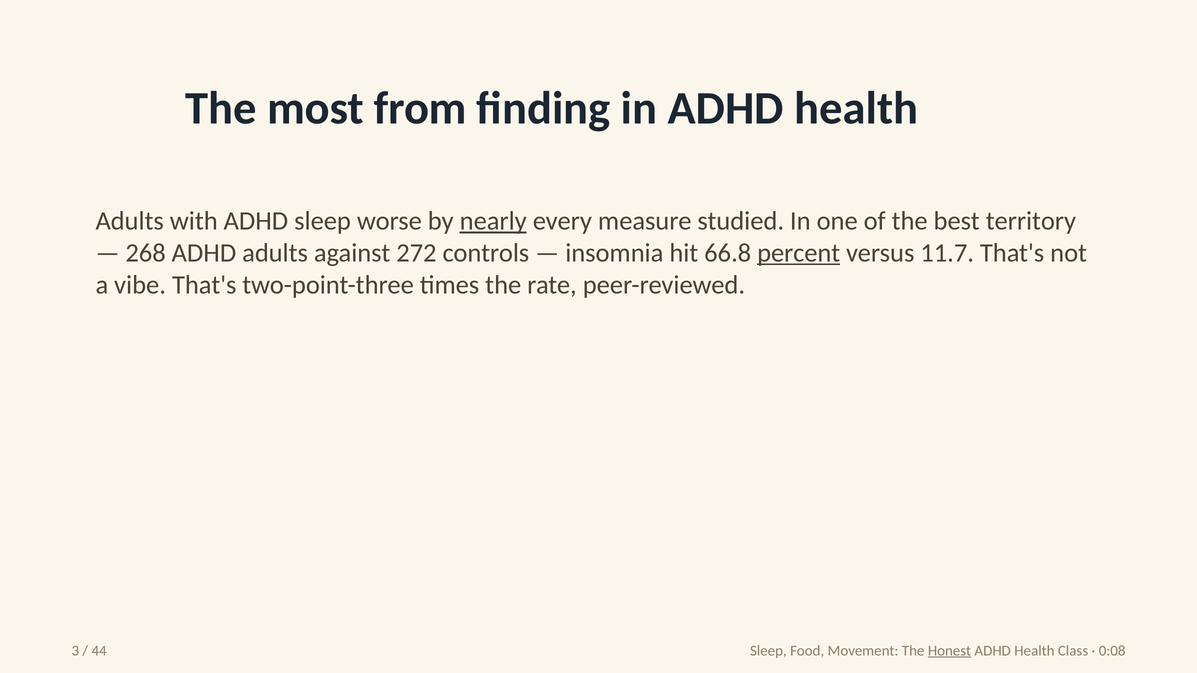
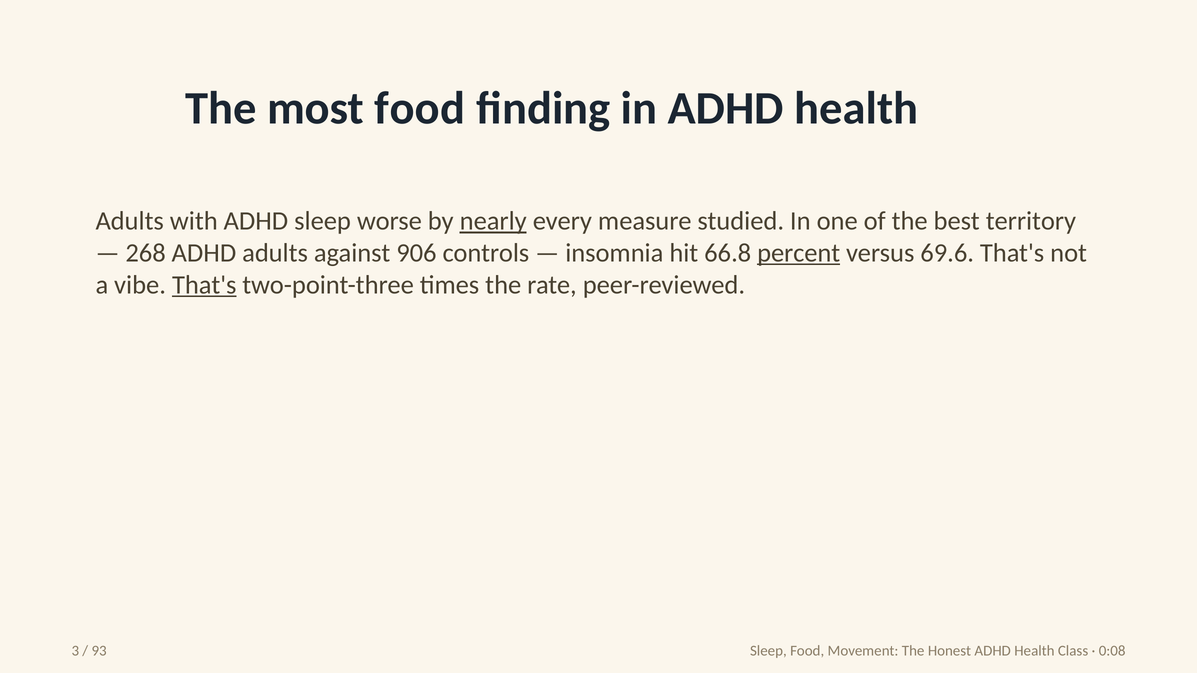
most from: from -> food (420, 109)
272: 272 -> 906 (416, 253)
11.7: 11.7 -> 69.6 (947, 253)
That's underline: none -> present (204, 285)
44: 44 -> 93 (99, 651)
Honest underline: present -> none (949, 651)
